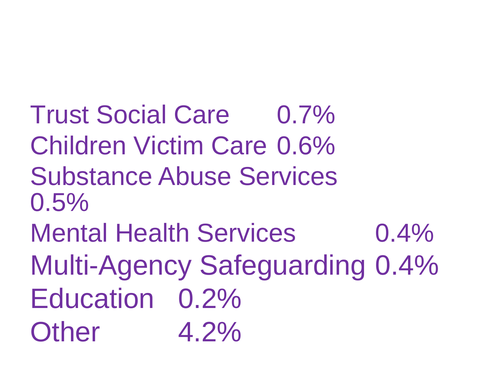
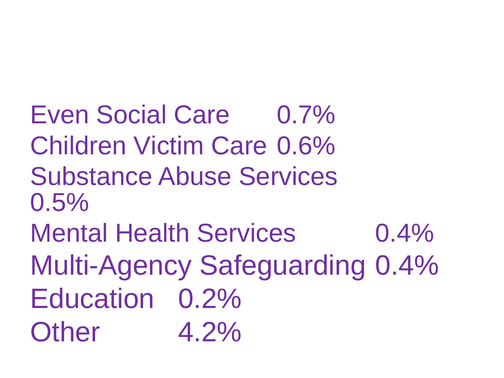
Trust: Trust -> Even (60, 115)
